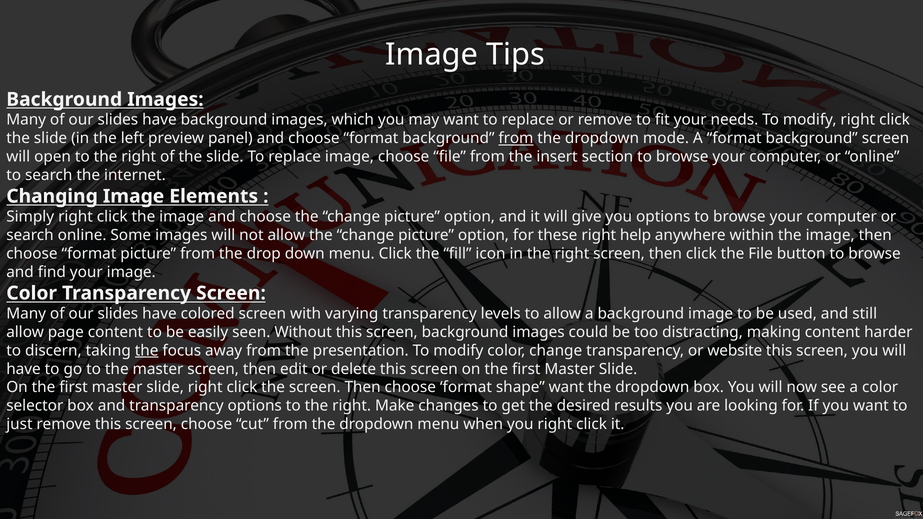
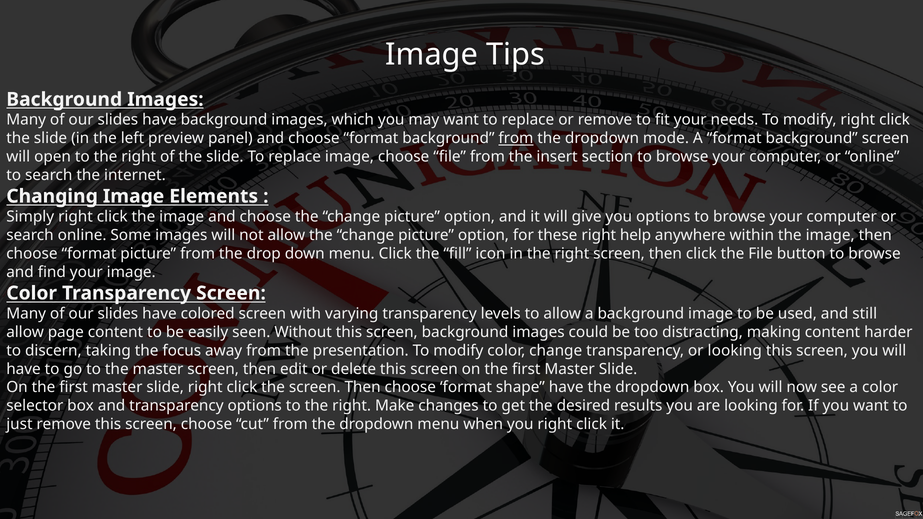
the underline: present -> none (147, 351)
or website: website -> looking (735, 351)
shape want: want -> have (566, 388)
